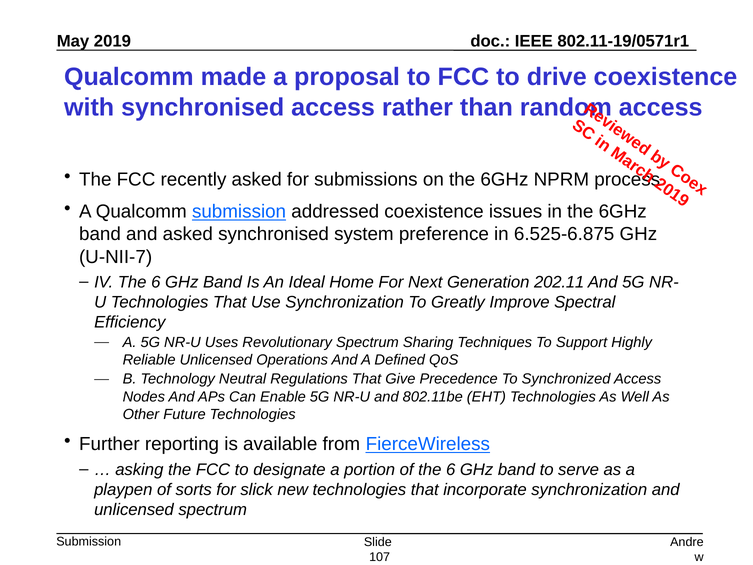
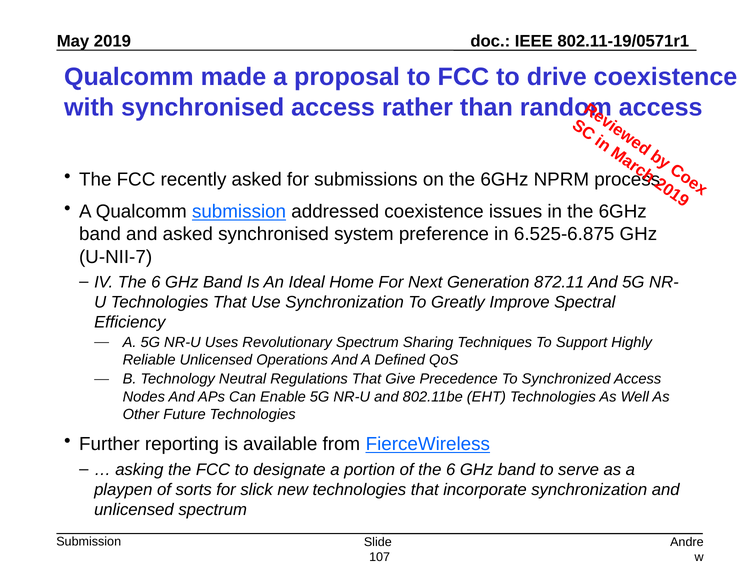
202.11: 202.11 -> 872.11 (559, 282)
